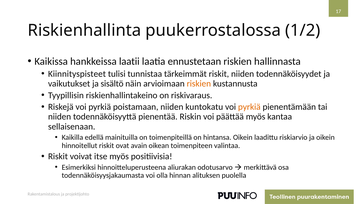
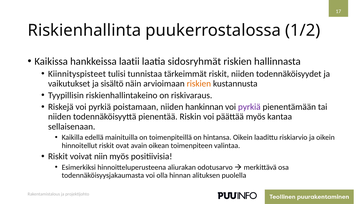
ennustetaan: ennustetaan -> sidosryhmät (194, 61)
kuntokatu: kuntokatu -> hankinnan (204, 107)
pyrkiä colour: orange -> purple (249, 107)
itse: itse -> niin (101, 157)
